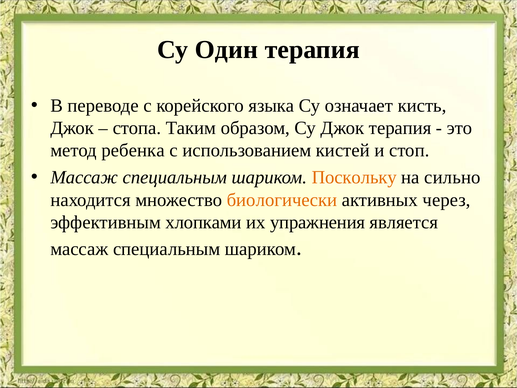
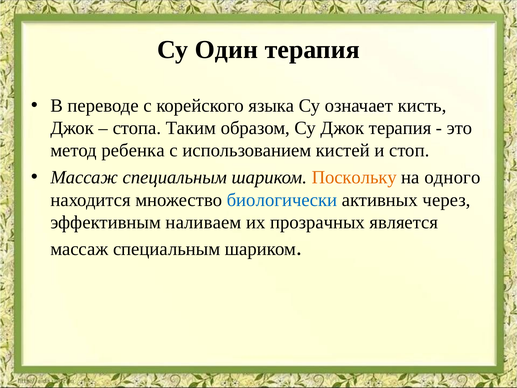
сильно: сильно -> одного (452, 177)
биологически colour: orange -> blue (282, 200)
хлопками: хлопками -> наливаем (203, 222)
упражнения: упражнения -> прозрачных (318, 222)
